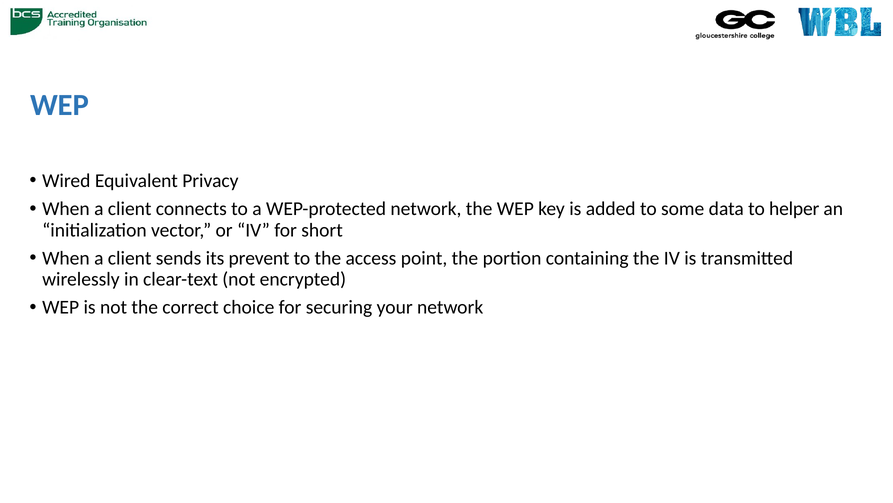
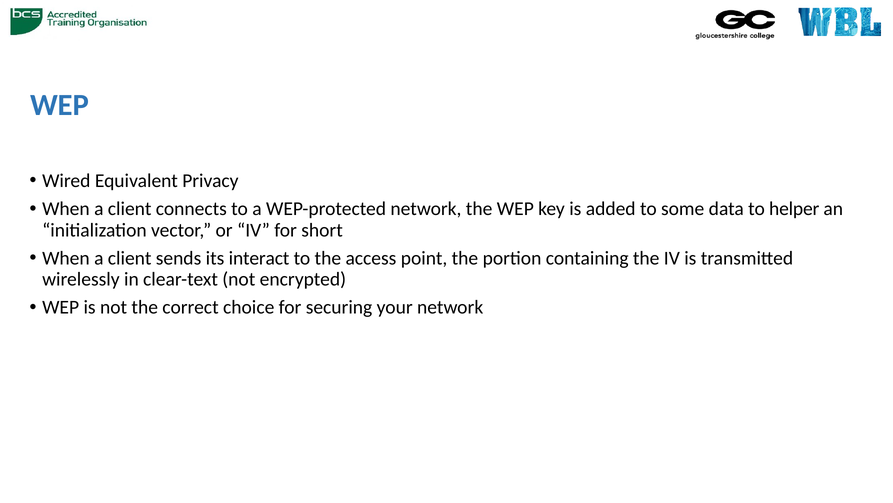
prevent: prevent -> interact (259, 258)
